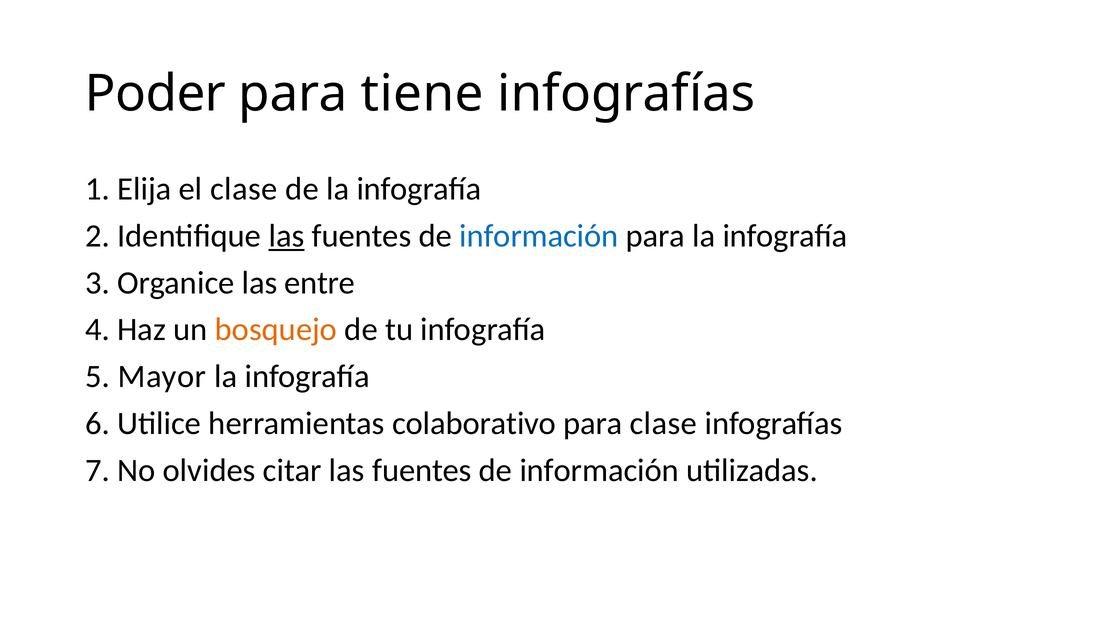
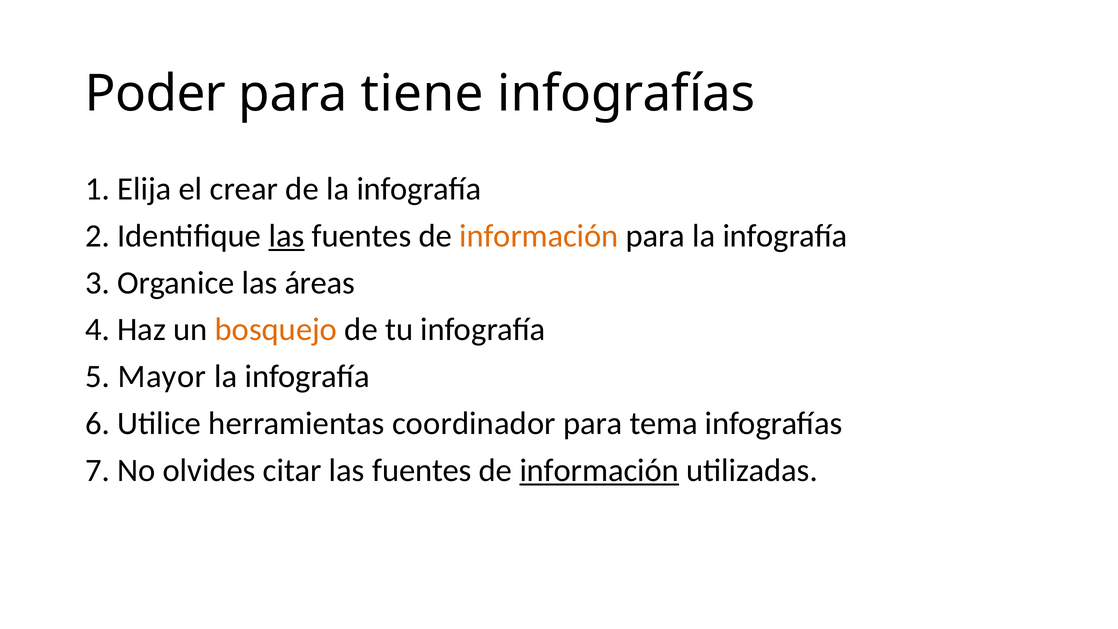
el clase: clase -> crear (244, 189)
información colour: blue -> orange (539, 236)
entre: entre -> áreas (320, 283)
colaborativo: colaborativo -> coordinador (474, 423)
para clase: clase -> tema (664, 423)
información underline: none -> present (599, 470)
